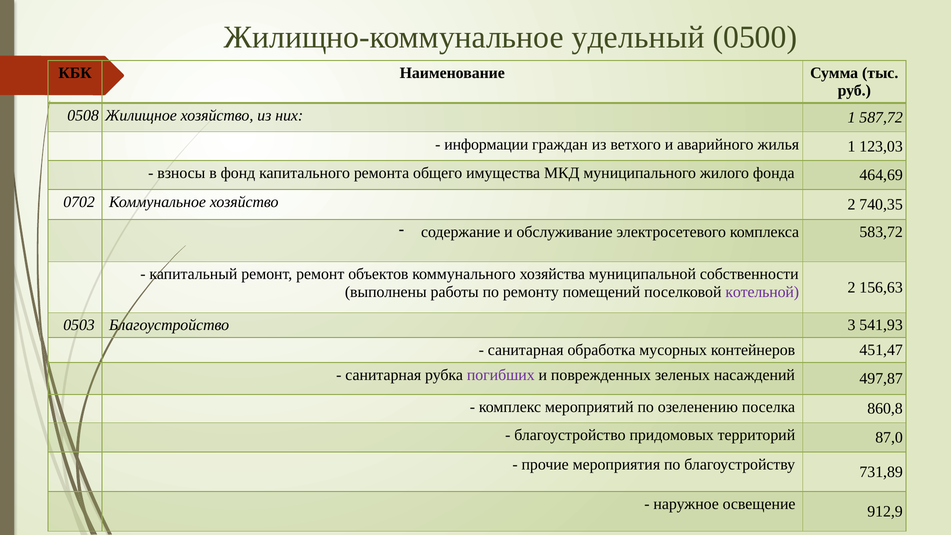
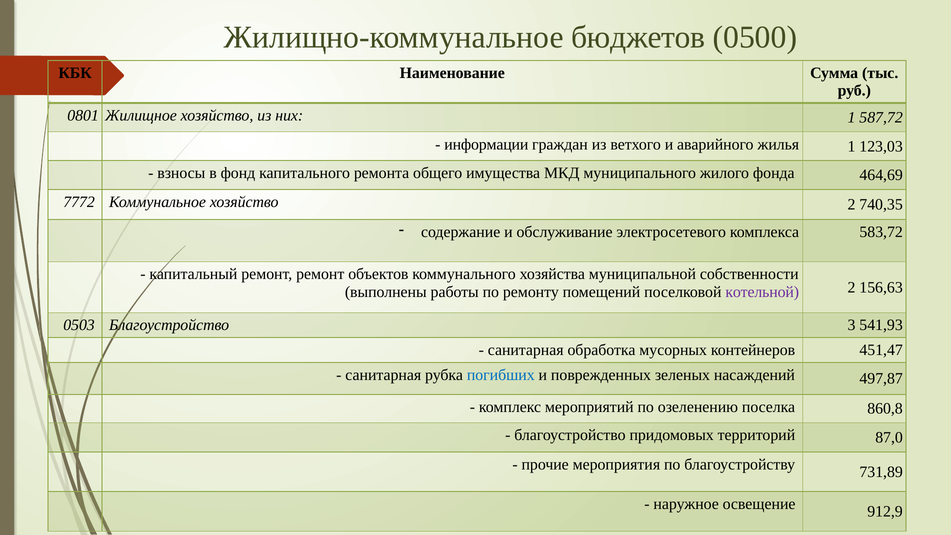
удельный: удельный -> бюджетов (638, 37)
0508: 0508 -> 0801 (83, 115)
0702: 0702 -> 7772 (79, 202)
погибших colour: purple -> blue (501, 375)
